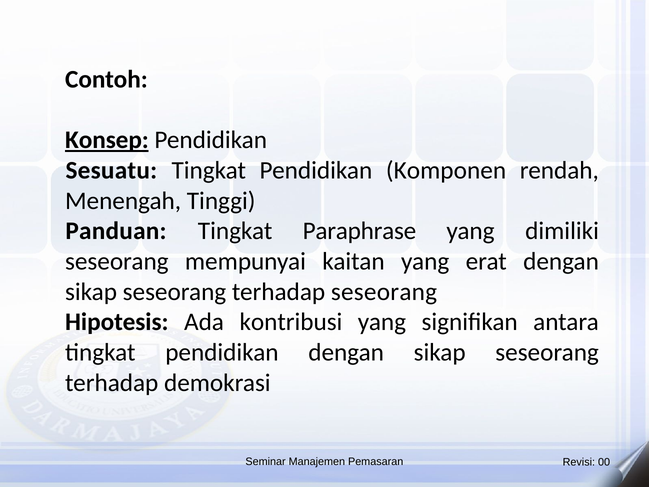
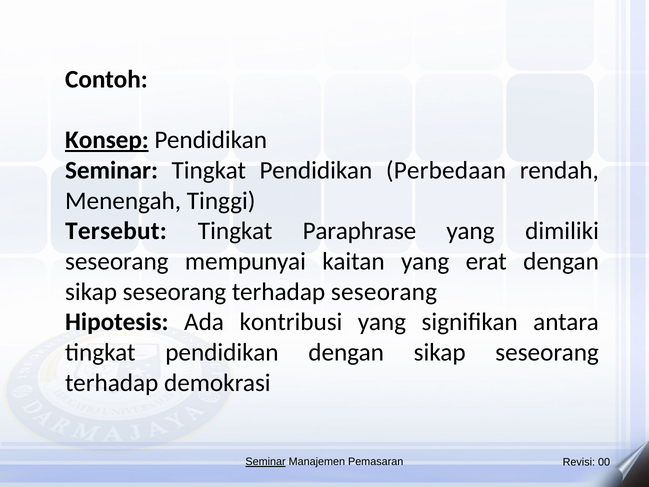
Sesuatu: Sesuatu -> Seminar (112, 170)
Komponen: Komponen -> Perbedaan (446, 170)
Panduan: Panduan -> Tersebut (116, 231)
Seminar underline: none -> present (266, 462)
